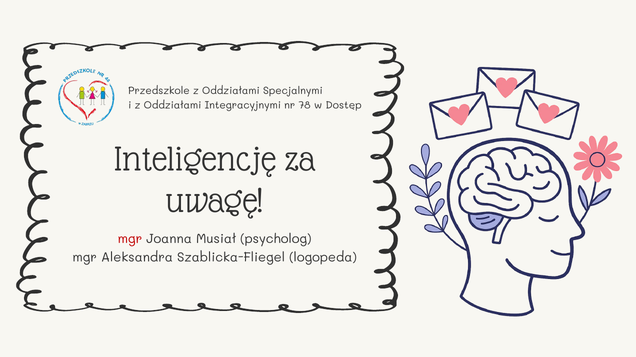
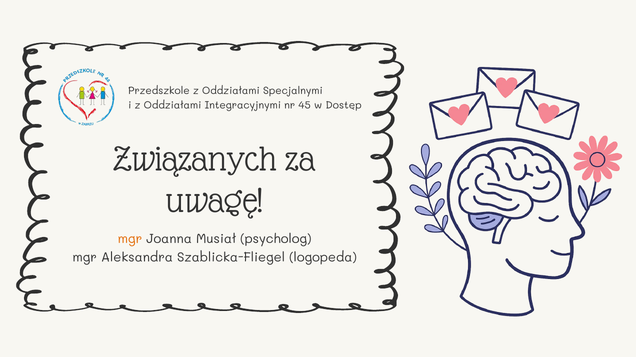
78: 78 -> 45 (305, 106)
Inteligencję: Inteligencję -> Związanych (195, 159)
mgr colour: red -> orange (130, 240)
